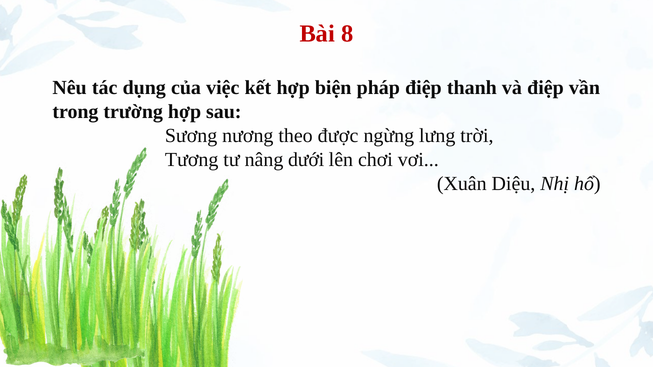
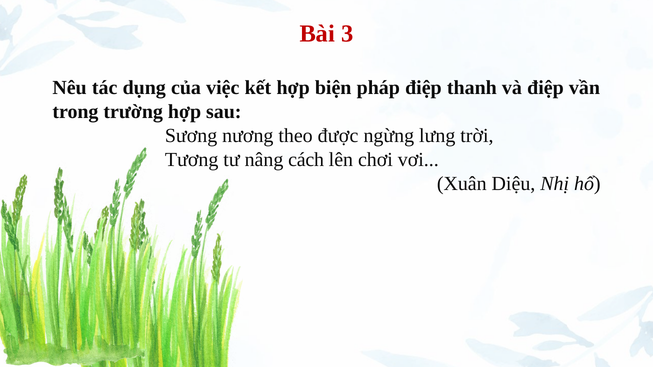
8: 8 -> 3 (347, 34)
dưới: dưới -> cách (306, 160)
